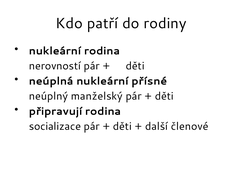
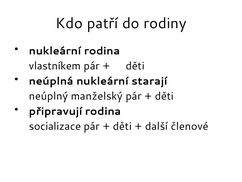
nerovností: nerovností -> vlastníkem (55, 66)
přísné: přísné -> starají (149, 81)
